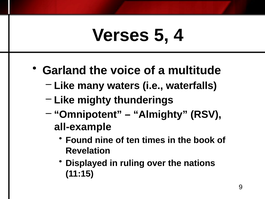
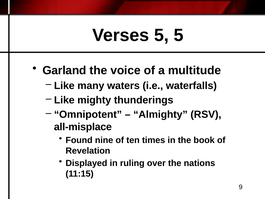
5 4: 4 -> 5 (179, 35)
all-example: all-example -> all-misplace (83, 127)
